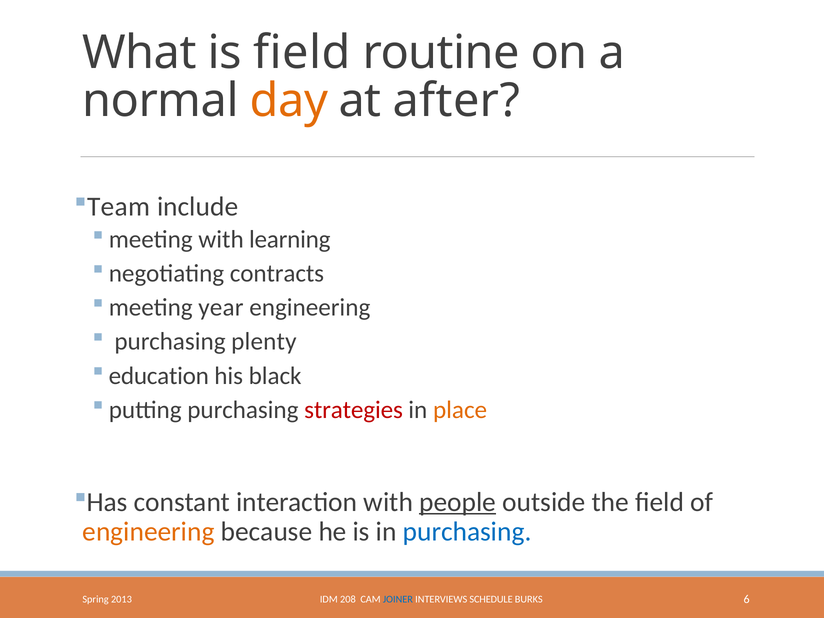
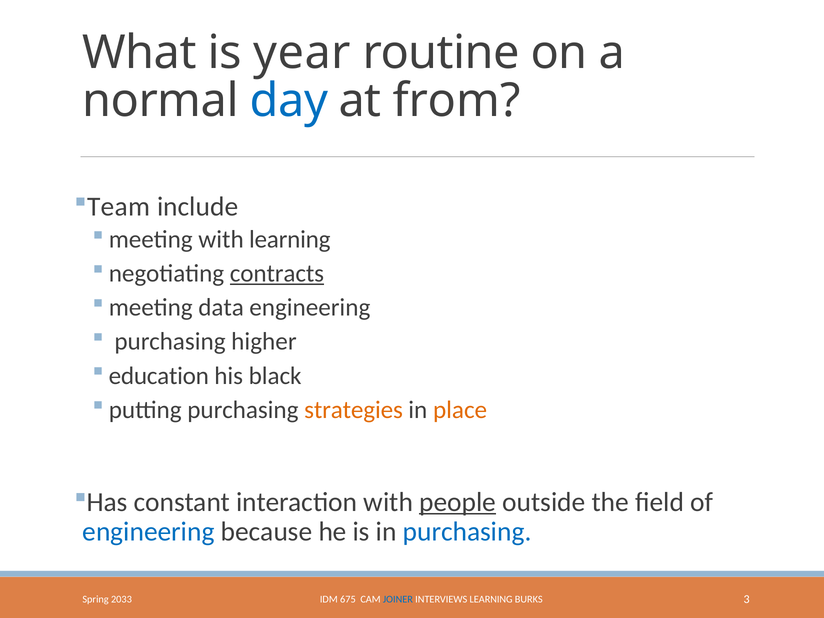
is field: field -> year (302, 53)
day colour: orange -> blue (289, 101)
after: after -> from (456, 101)
contracts underline: none -> present (277, 274)
year: year -> data (221, 308)
plenty: plenty -> higher (264, 342)
strategies colour: red -> orange (354, 410)
engineering colour: orange -> blue (149, 532)
2013: 2013 -> 2033 (121, 599)
208: 208 -> 675 (348, 599)
INTERVIEWS SCHEDULE: SCHEDULE -> LEARNING (491, 599)
6: 6 -> 3 (747, 599)
